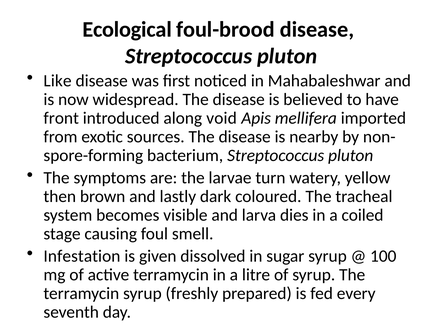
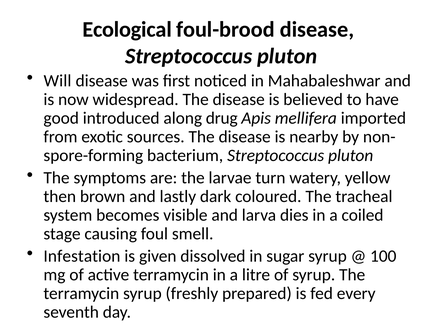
Like: Like -> Will (58, 81)
front: front -> good (61, 118)
void: void -> drug (222, 118)
